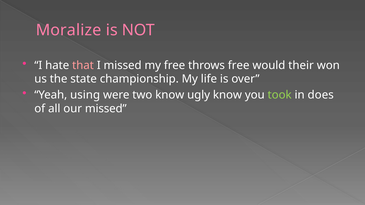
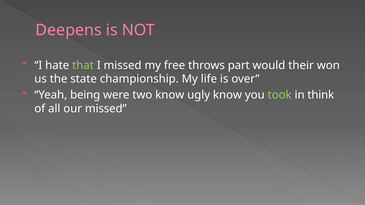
Moralize: Moralize -> Deepens (69, 30)
that colour: pink -> light green (83, 65)
throws free: free -> part (239, 65)
using: using -> being (85, 95)
does: does -> think (321, 95)
